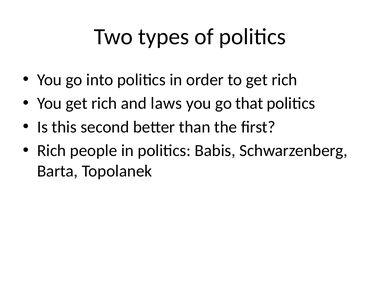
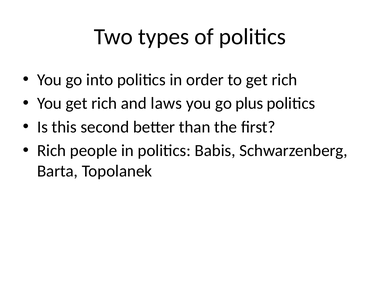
that: that -> plus (249, 103)
